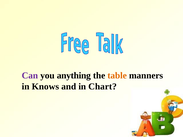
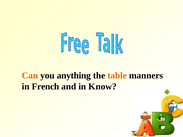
Can colour: purple -> orange (30, 76)
Knows: Knows -> French (45, 87)
Chart: Chart -> Know (103, 87)
